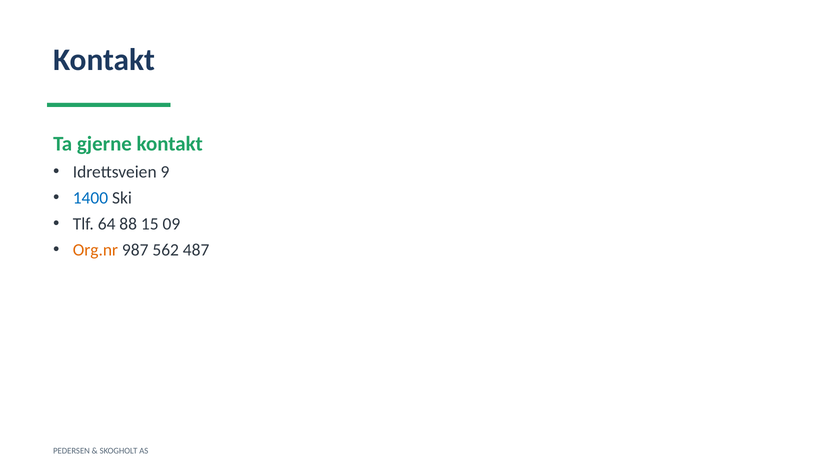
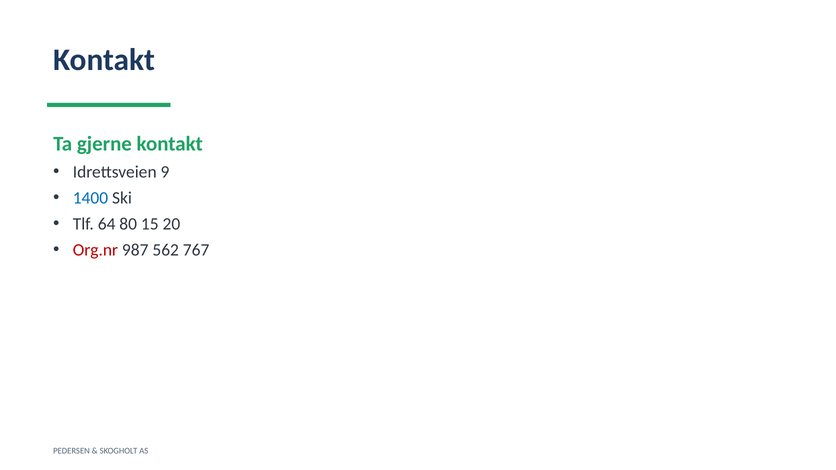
88: 88 -> 80 (128, 224)
09: 09 -> 20 (171, 224)
Org.nr colour: orange -> red (95, 250)
487: 487 -> 767 (196, 250)
